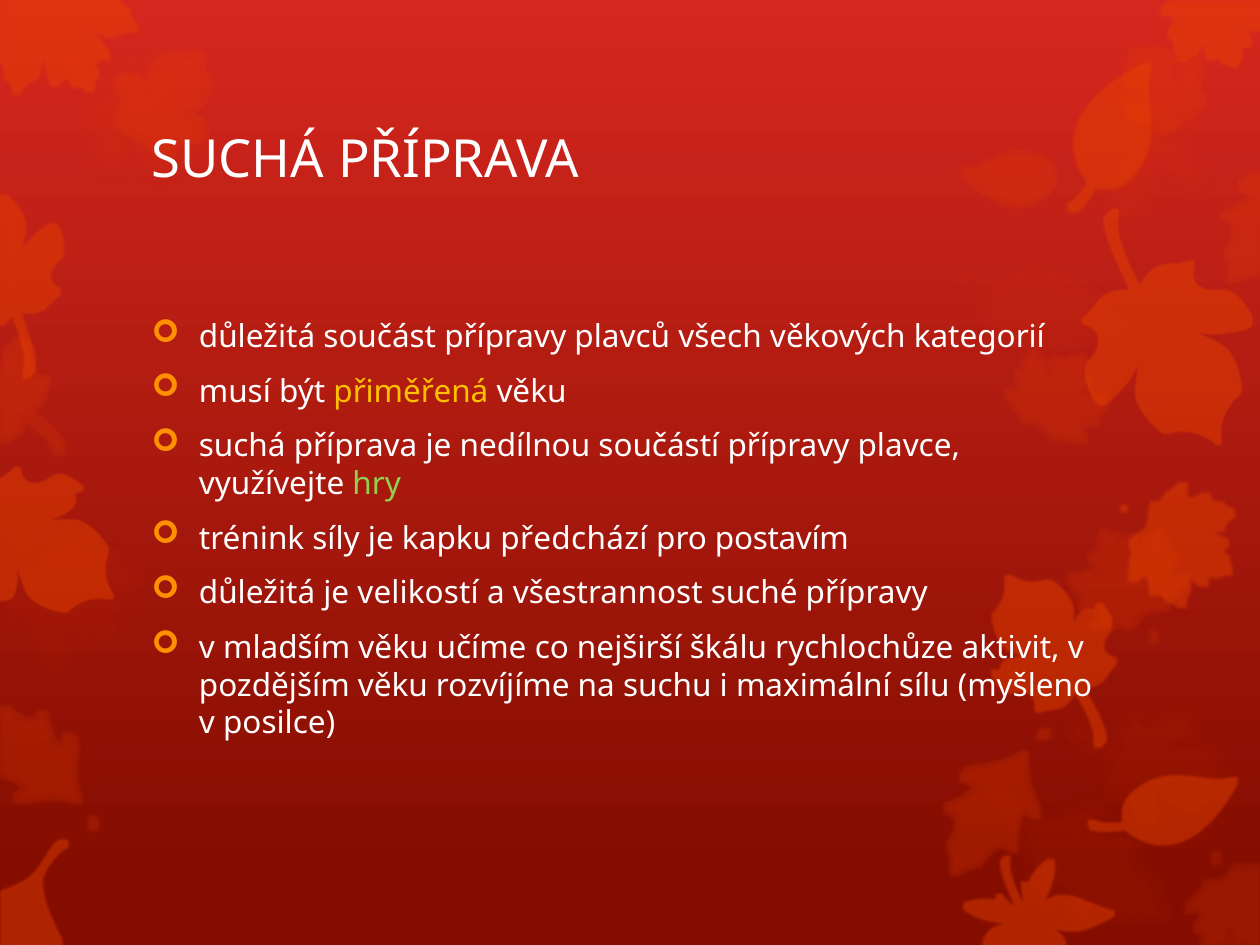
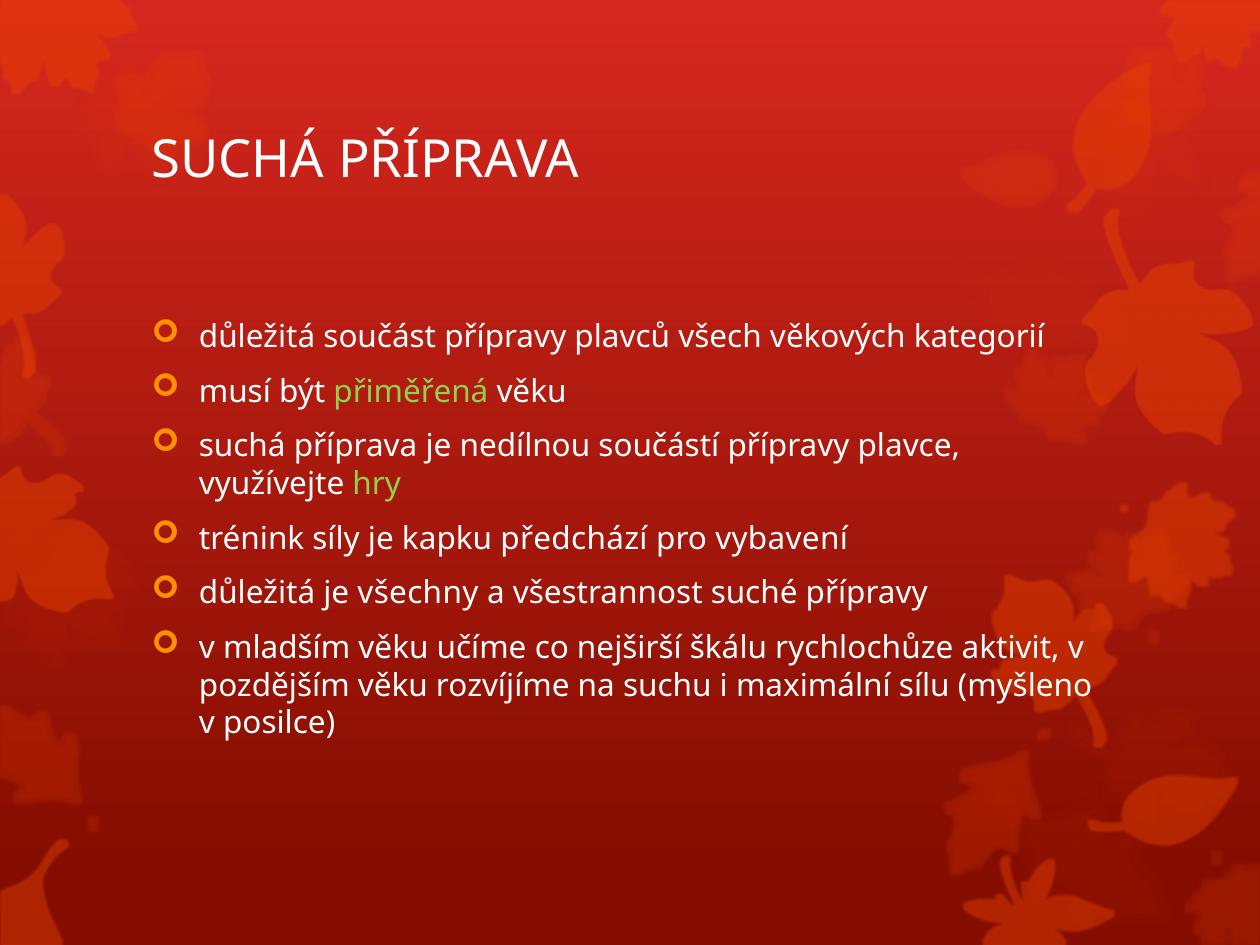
přiměřená colour: yellow -> light green (411, 392)
postavím: postavím -> vybavení (782, 539)
velikostí: velikostí -> všechny (418, 593)
